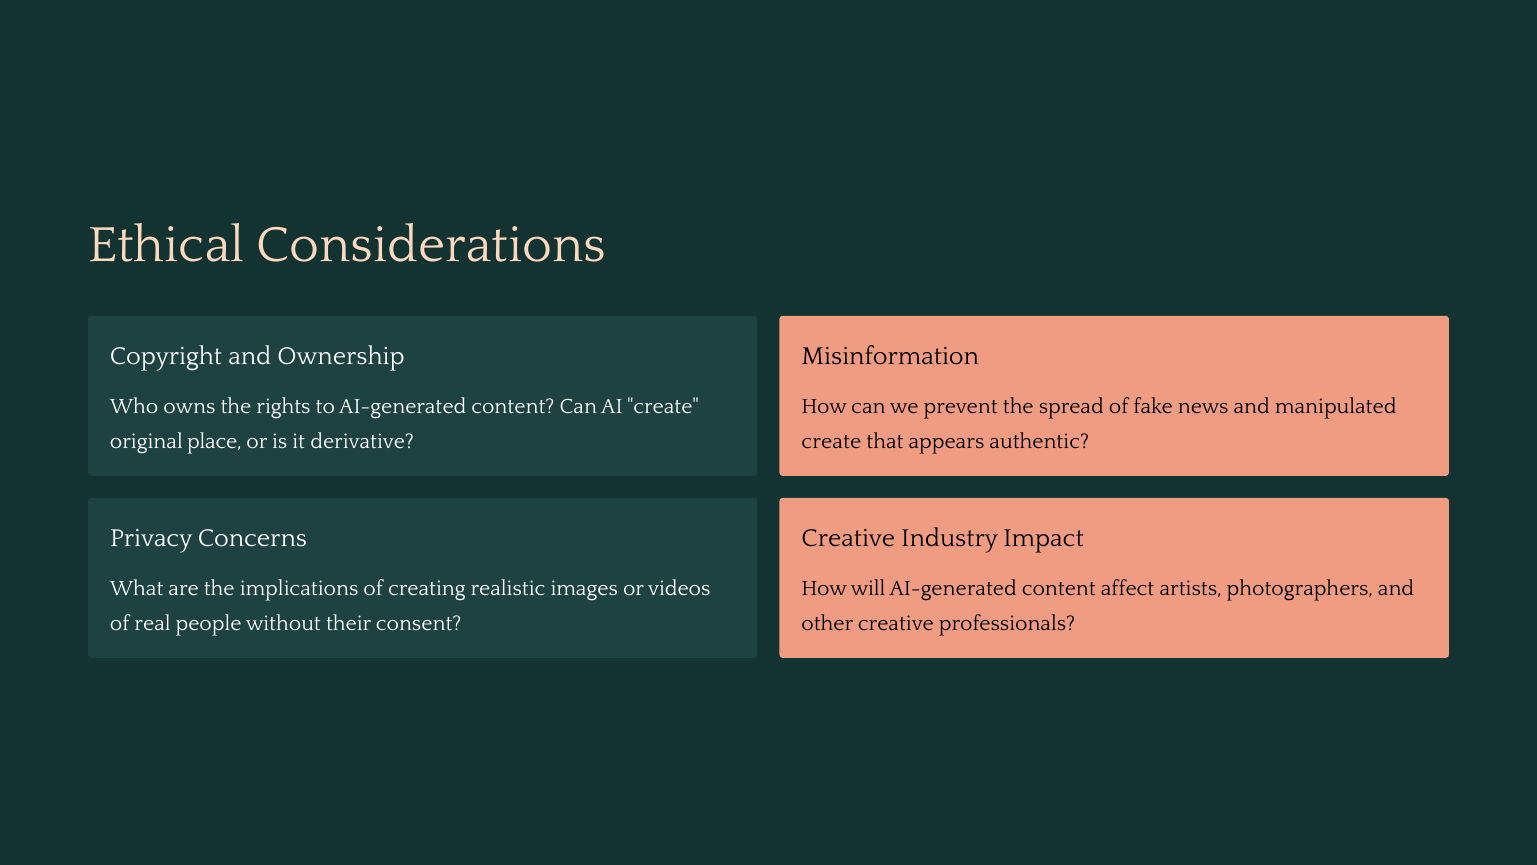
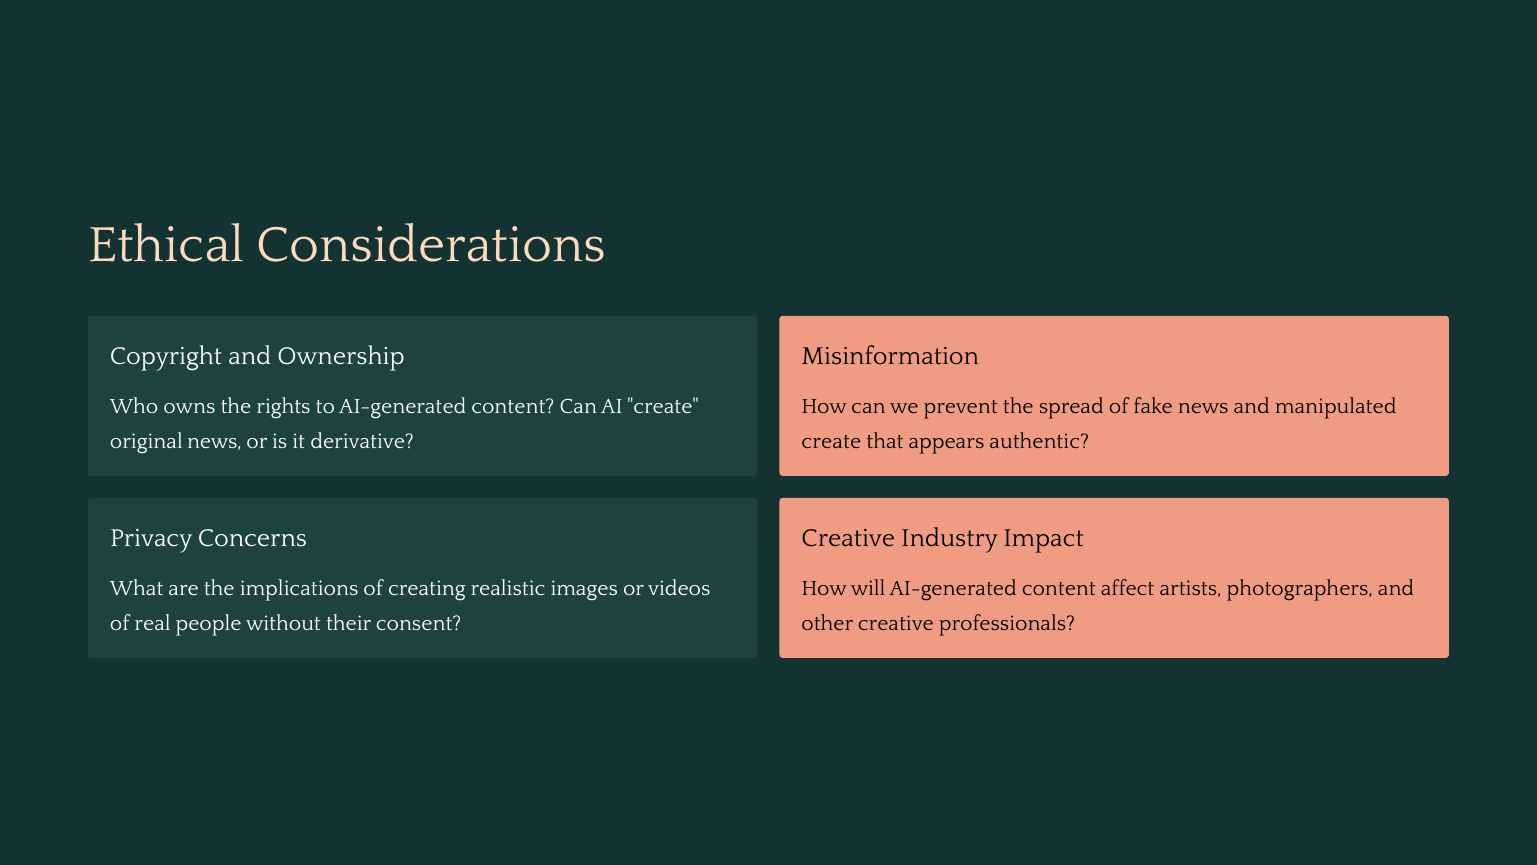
original place: place -> news (214, 441)
